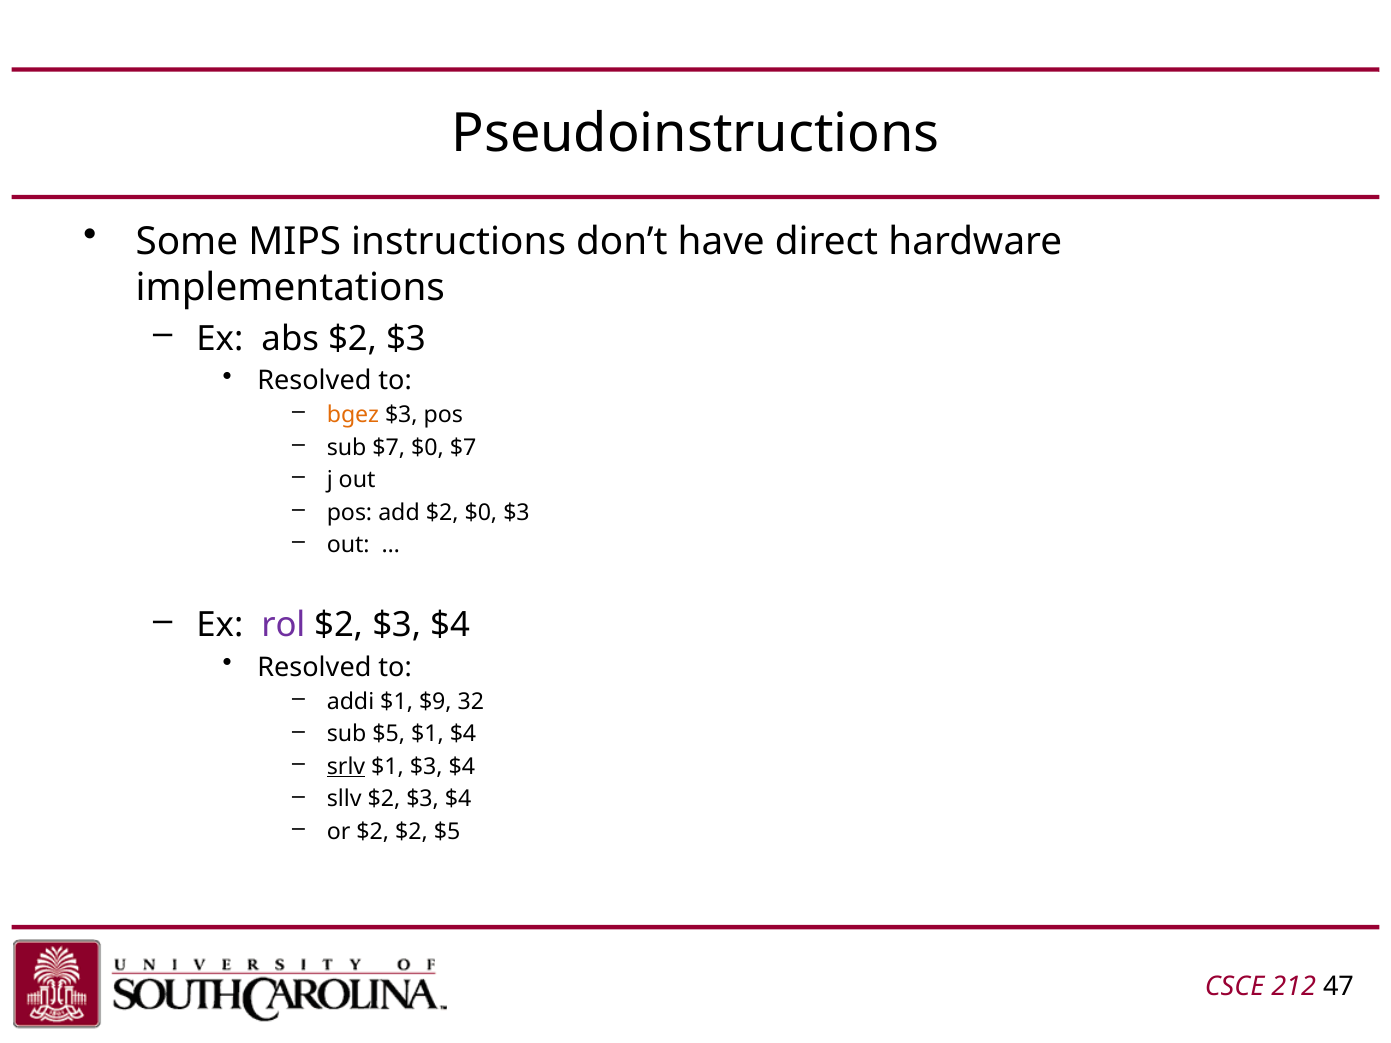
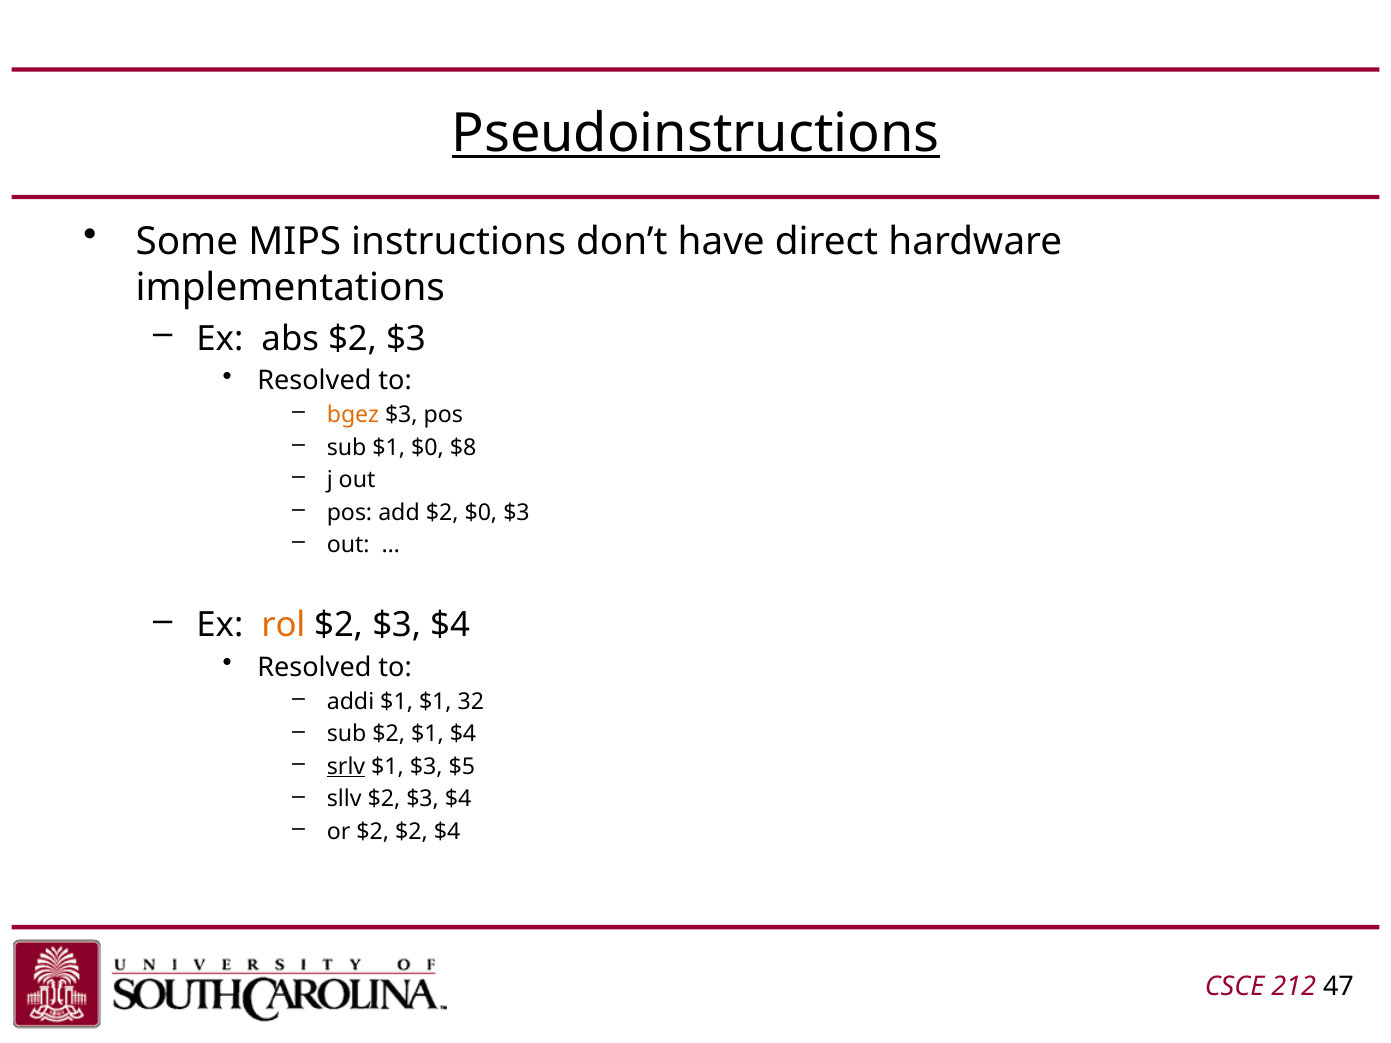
Pseudoinstructions underline: none -> present (696, 134)
sub $7: $7 -> $1 (389, 448)
$0 $7: $7 -> $8 (463, 448)
rol colour: purple -> orange (283, 625)
$1 $9: $9 -> $1 (435, 702)
sub $5: $5 -> $2 (389, 734)
$1 $3 $4: $4 -> $5 (462, 767)
$2 $5: $5 -> $4 (447, 832)
